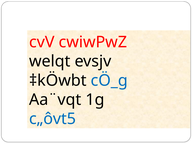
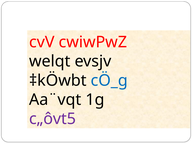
c„ôvt5 colour: blue -> purple (52, 119)
